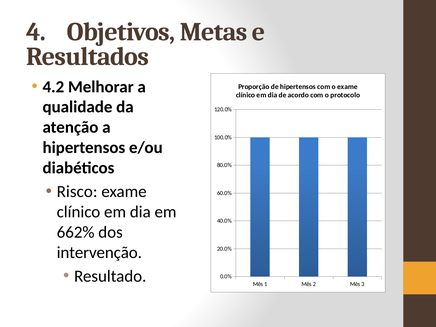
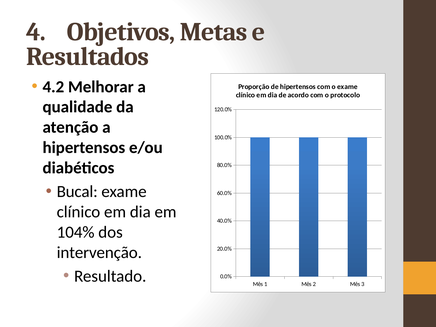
Risco: Risco -> Bucal (77, 192)
662%: 662% -> 104% (76, 232)
